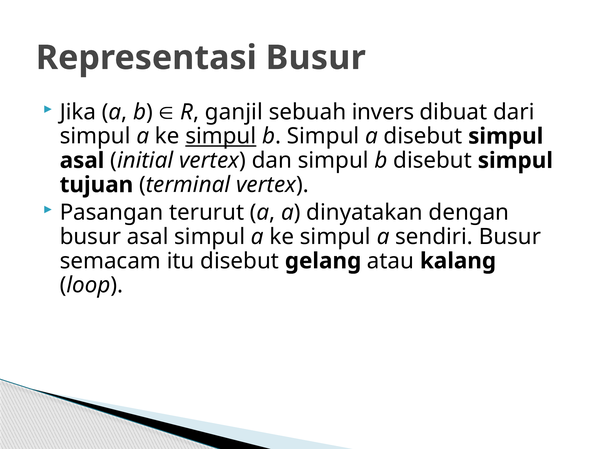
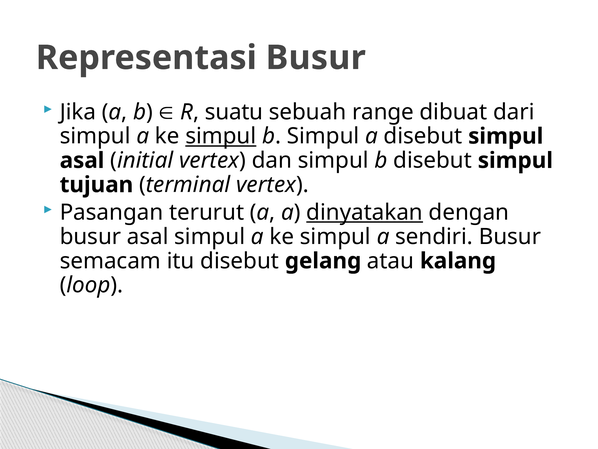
ganjil: ganjil -> suatu (234, 112)
invers: invers -> range (383, 112)
dinyatakan underline: none -> present (365, 212)
